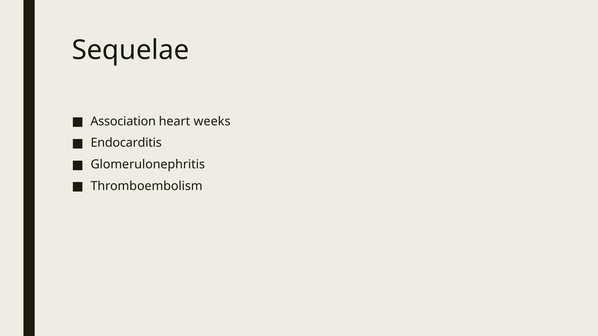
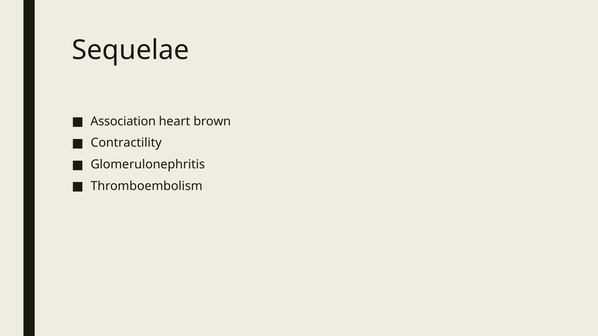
weeks: weeks -> brown (212, 122)
Endocarditis: Endocarditis -> Contractility (126, 143)
